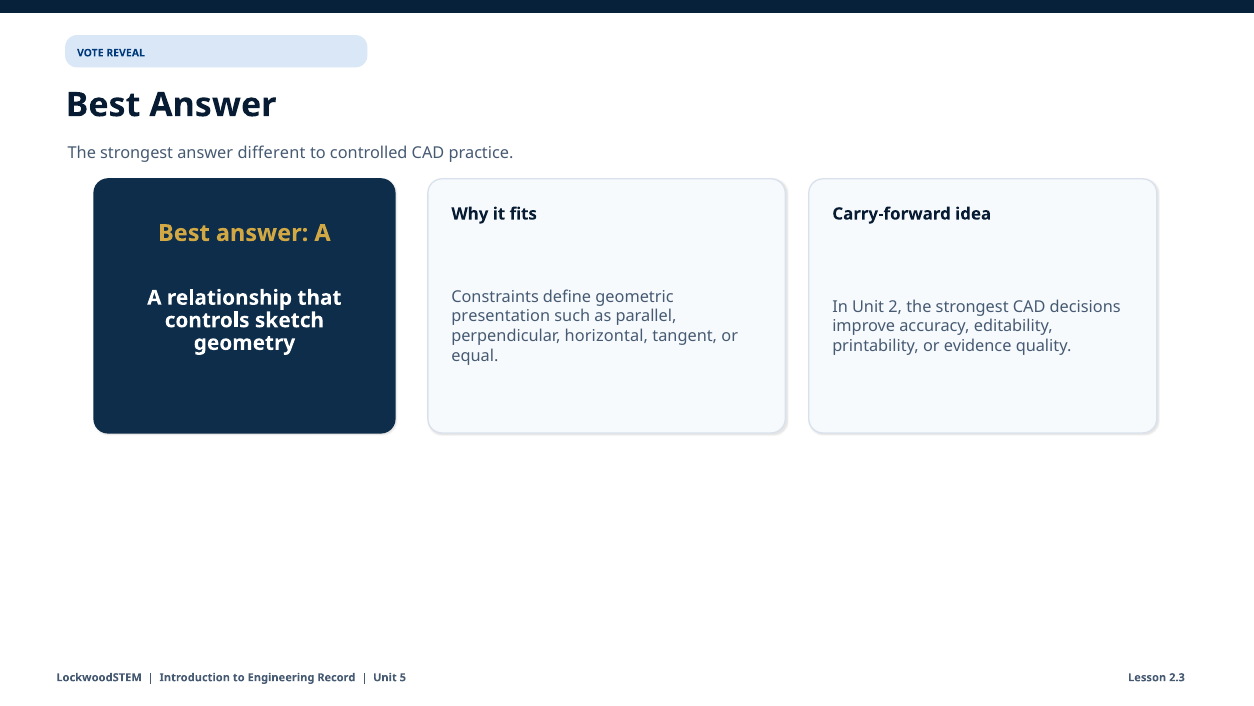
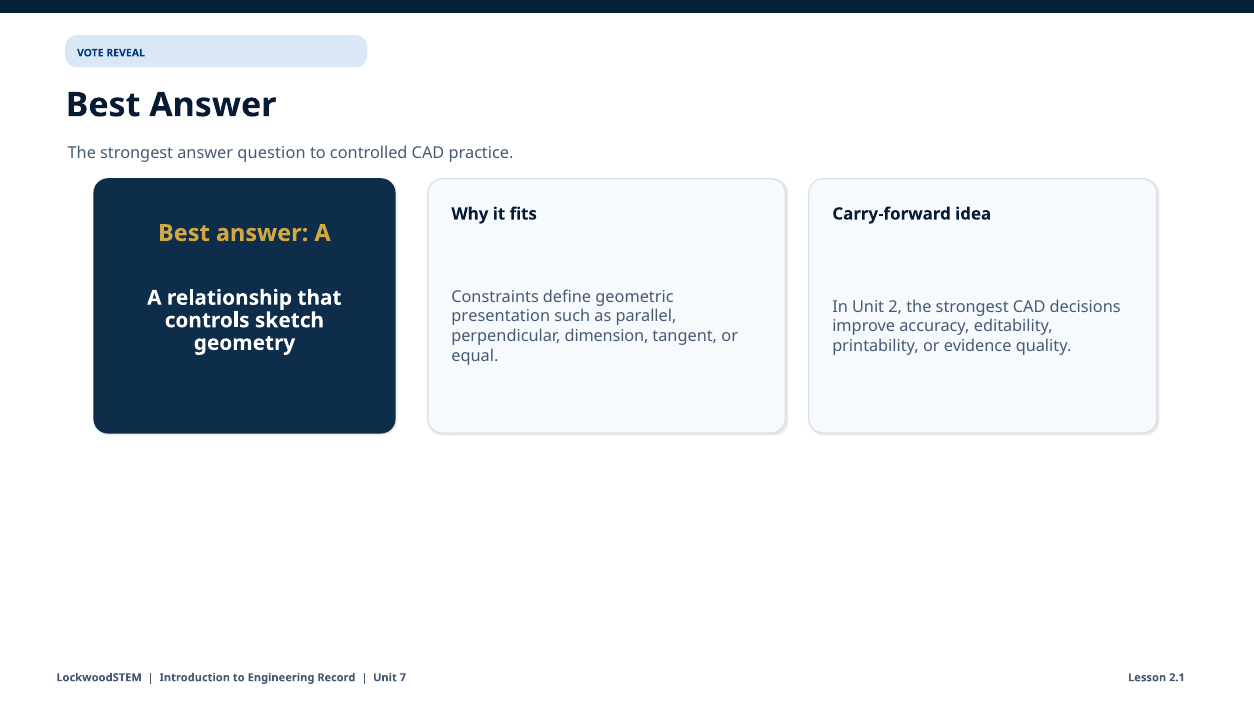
different: different -> question (272, 153)
horizontal: horizontal -> dimension (607, 336)
5: 5 -> 7 (403, 677)
2.3: 2.3 -> 2.1 (1177, 677)
